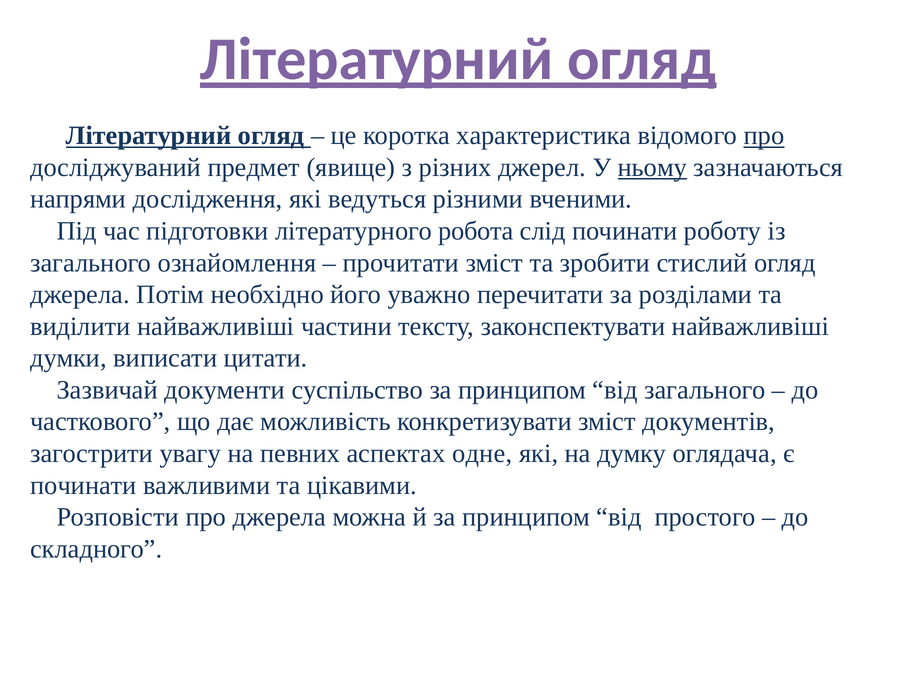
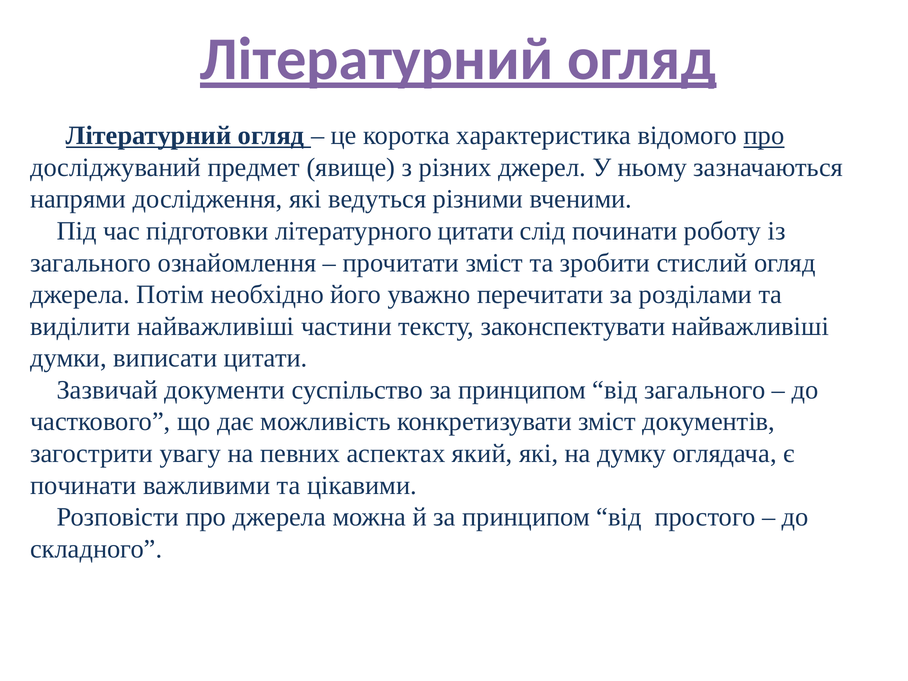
ньому underline: present -> none (652, 167)
літературного робота: робота -> цитати (476, 231)
одне: одне -> який (482, 453)
